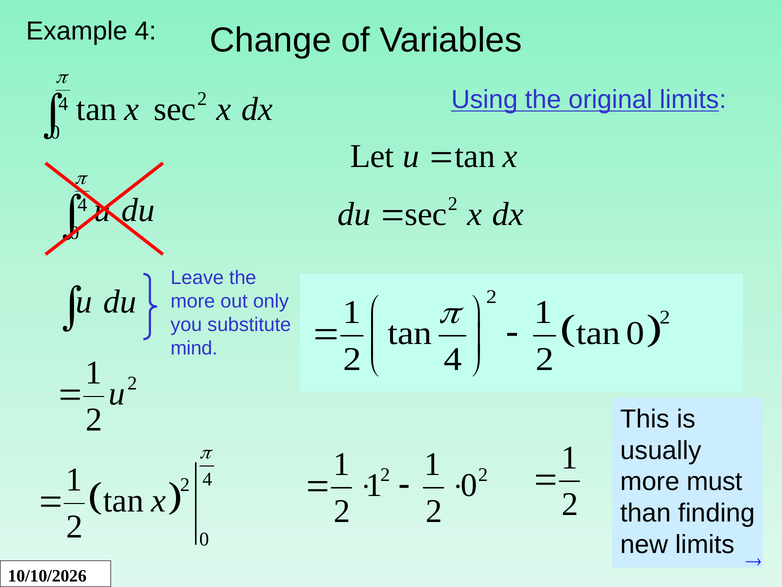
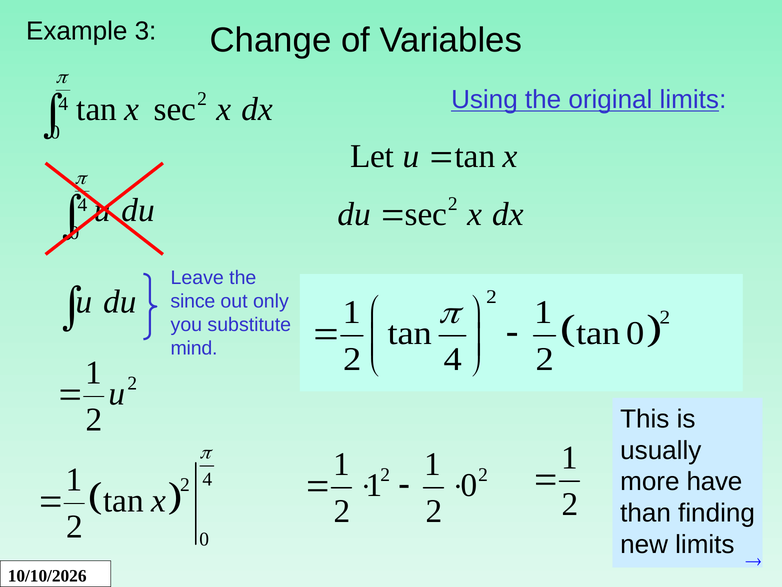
Example 4: 4 -> 3 (145, 31)
more: more -> since (193, 301)
must: must -> have (714, 481)
